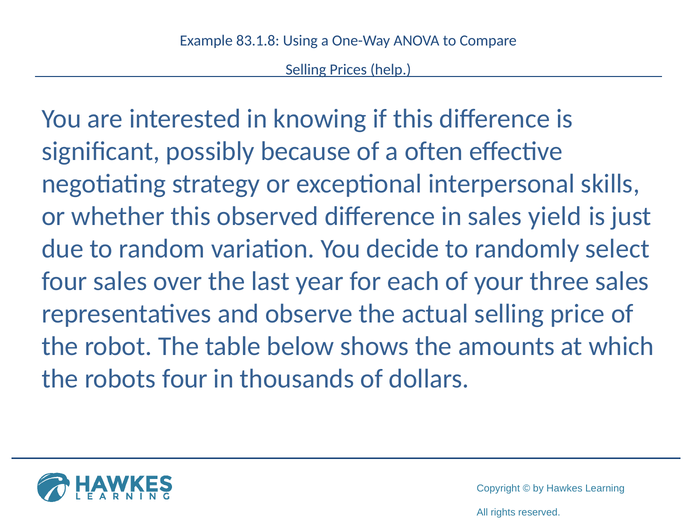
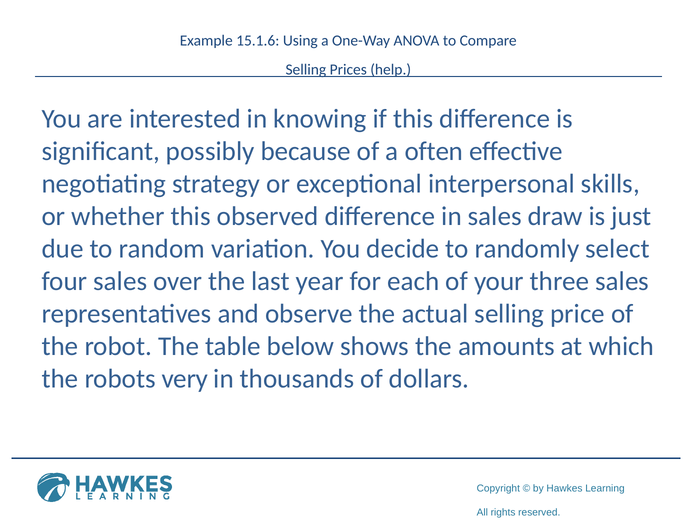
83.1.8: 83.1.8 -> 15.1.6 (258, 41)
yield: yield -> draw (555, 217)
robots four: four -> very (185, 380)
